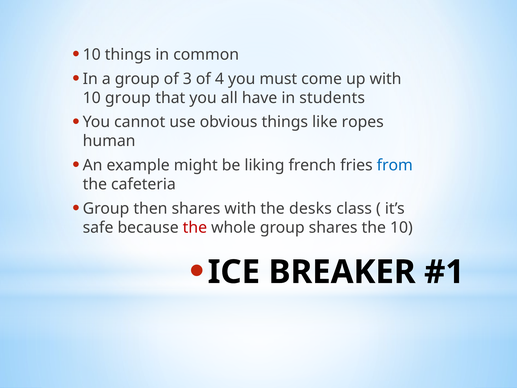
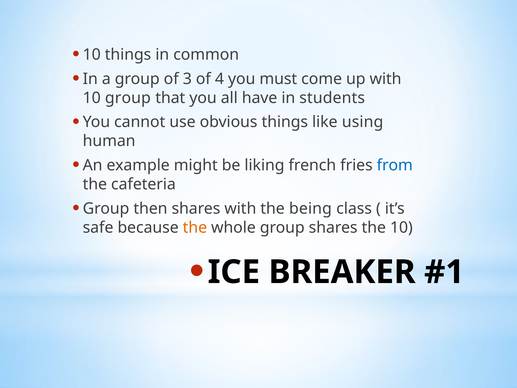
ropes: ropes -> using (363, 122)
desks: desks -> being (310, 208)
the colour: red -> orange (195, 227)
